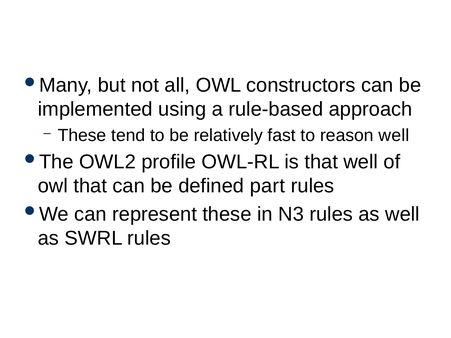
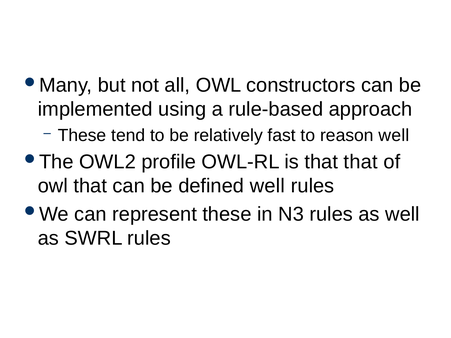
that well: well -> that (361, 162)
defined part: part -> well (267, 186)
